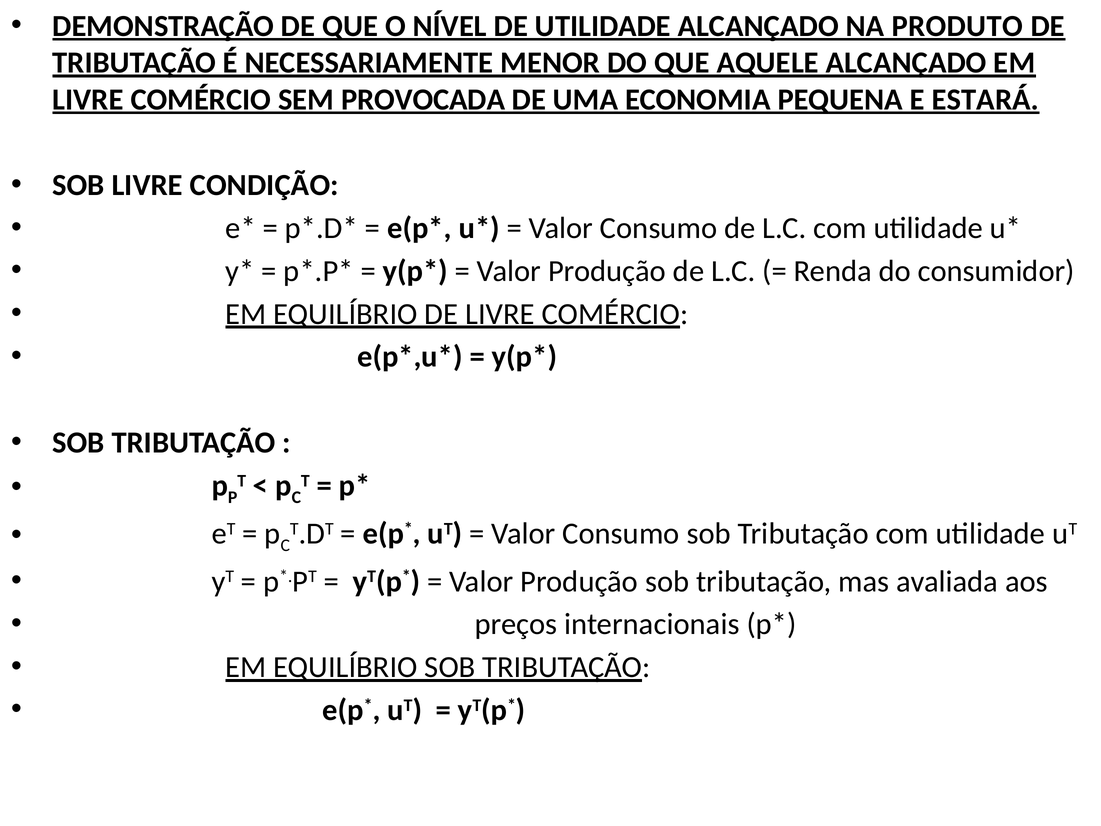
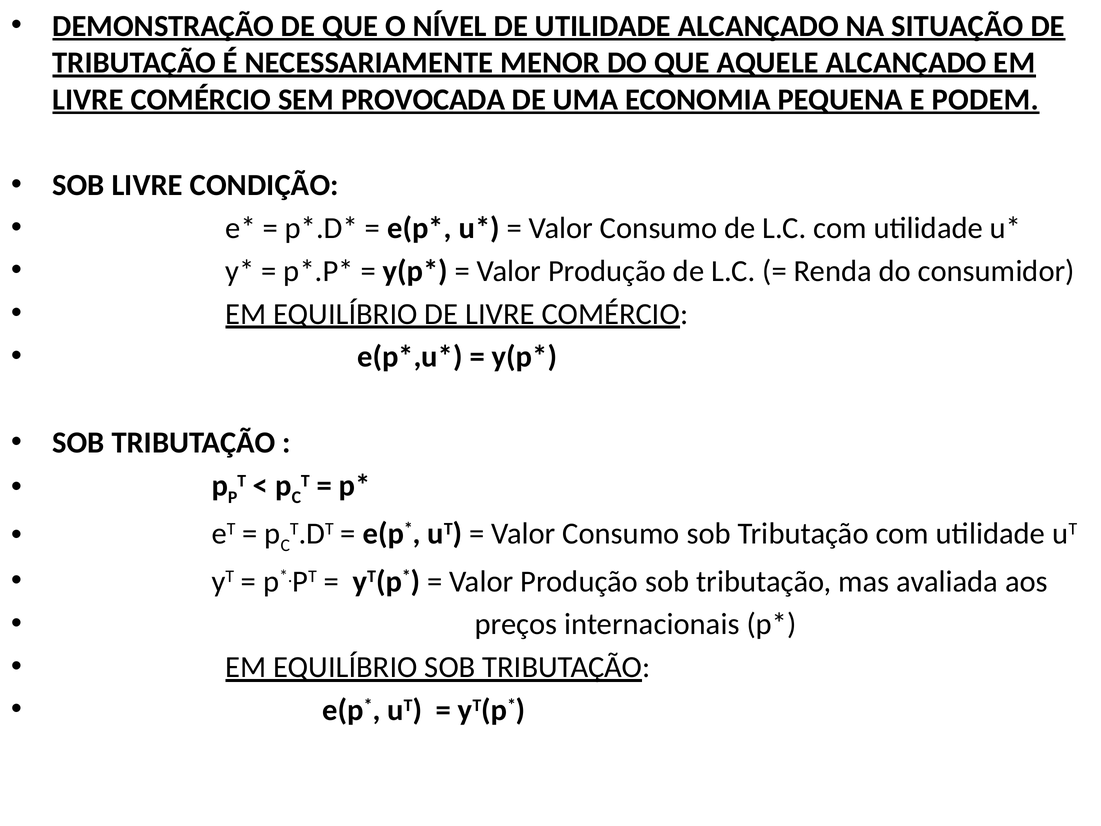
PRODUTO: PRODUTO -> SITUAÇÃO (957, 26)
ESTARÁ: ESTARÁ -> PODEM (985, 100)
